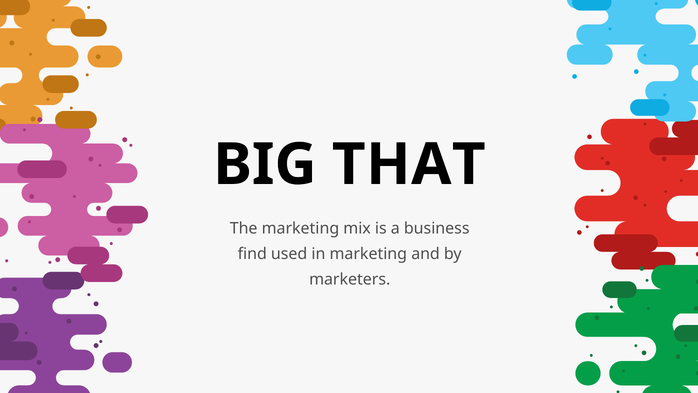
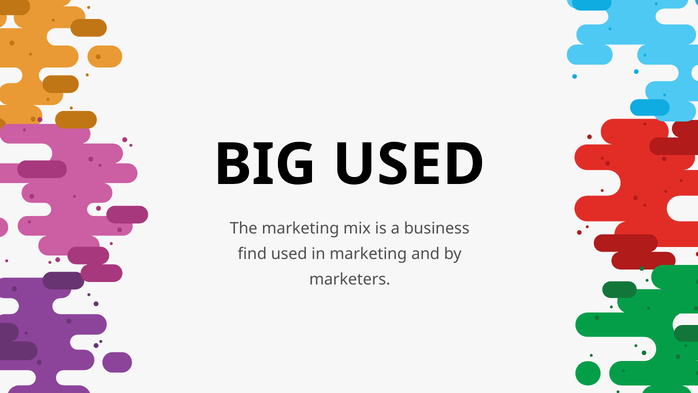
BIG THAT: THAT -> USED (409, 165)
